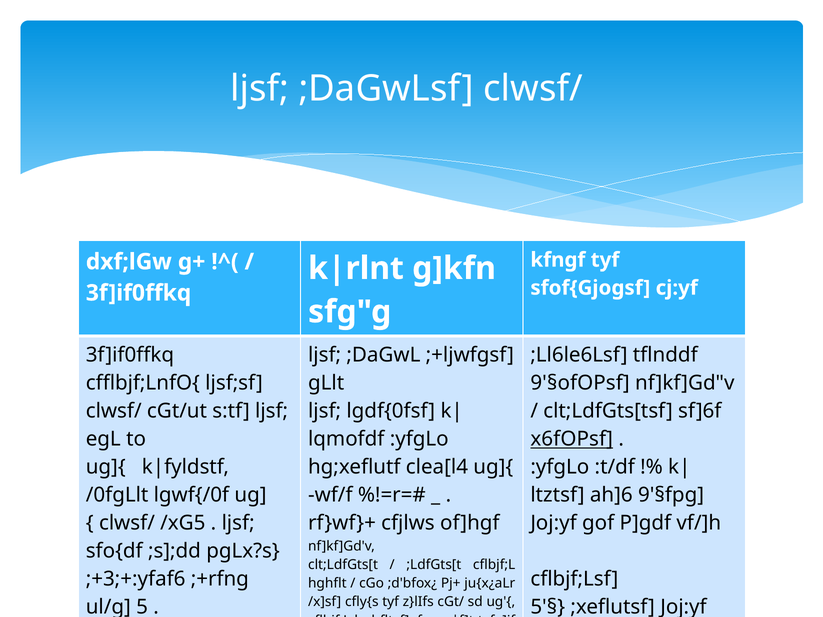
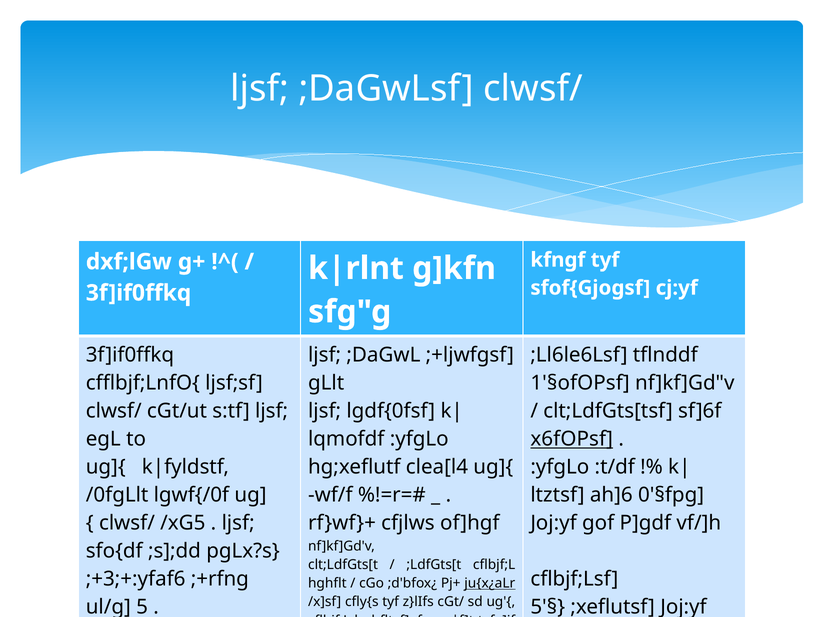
9'§ofOPsf: 9'§ofOPsf -> 1'§ofOPsf (580, 383)
9'§fpg: 9'§fpg -> 0'§fpg (671, 495)
ju{x¿aLr underline: none -> present (490, 584)
